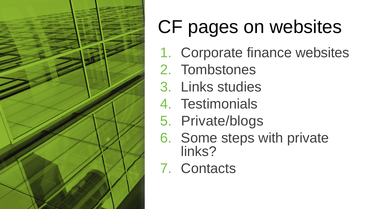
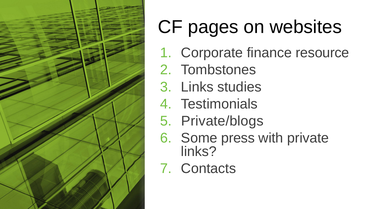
finance websites: websites -> resource (322, 53)
steps: steps -> press (238, 138)
